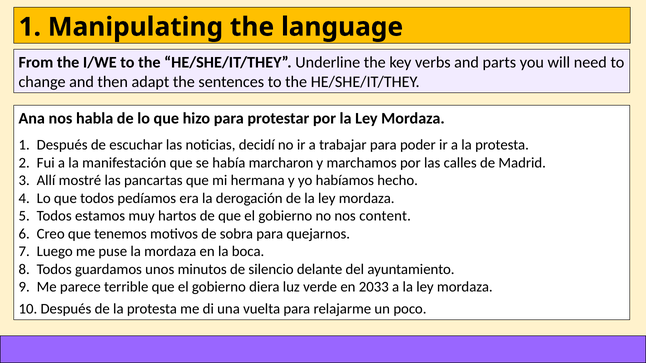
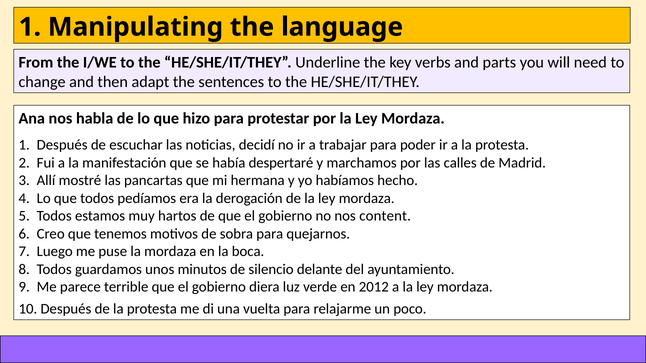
marcharon: marcharon -> despertaré (281, 163)
2033: 2033 -> 2012 (374, 287)
